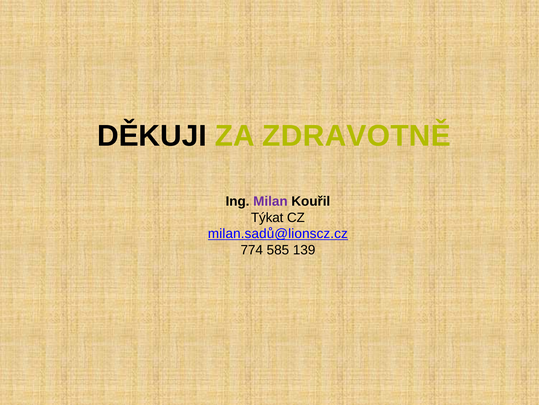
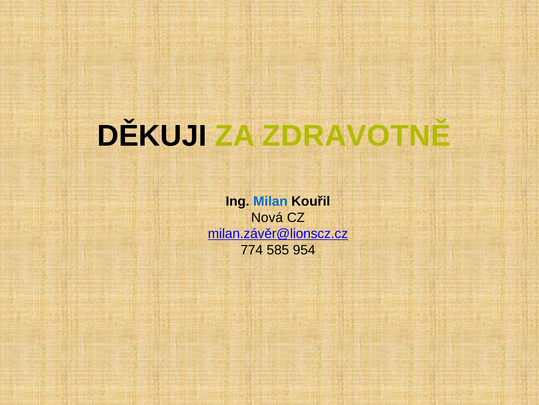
Milan colour: purple -> blue (270, 201)
Týkat: Týkat -> Nová (267, 217)
milan.sadů@lionscz.cz: milan.sadů@lionscz.cz -> milan.závěr@lionscz.cz (278, 233)
139: 139 -> 954 (304, 250)
